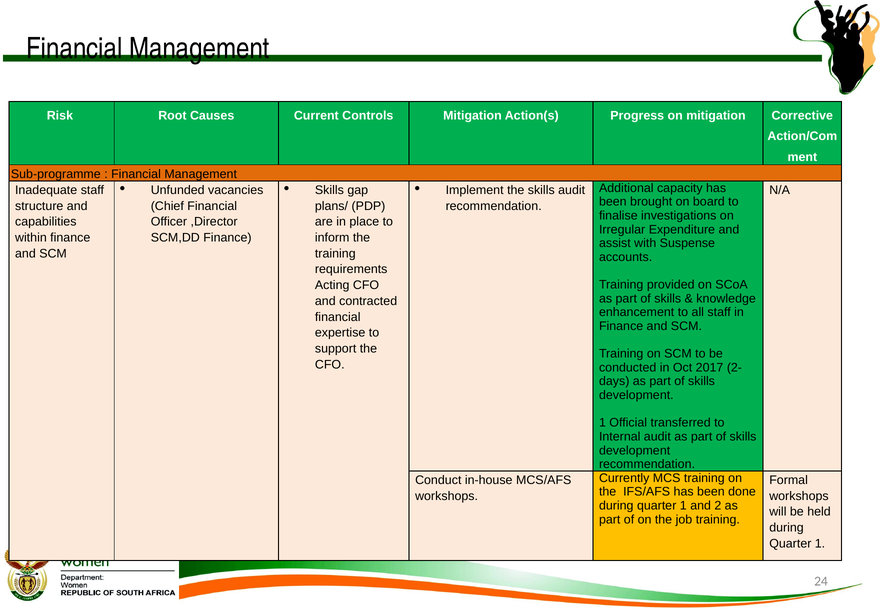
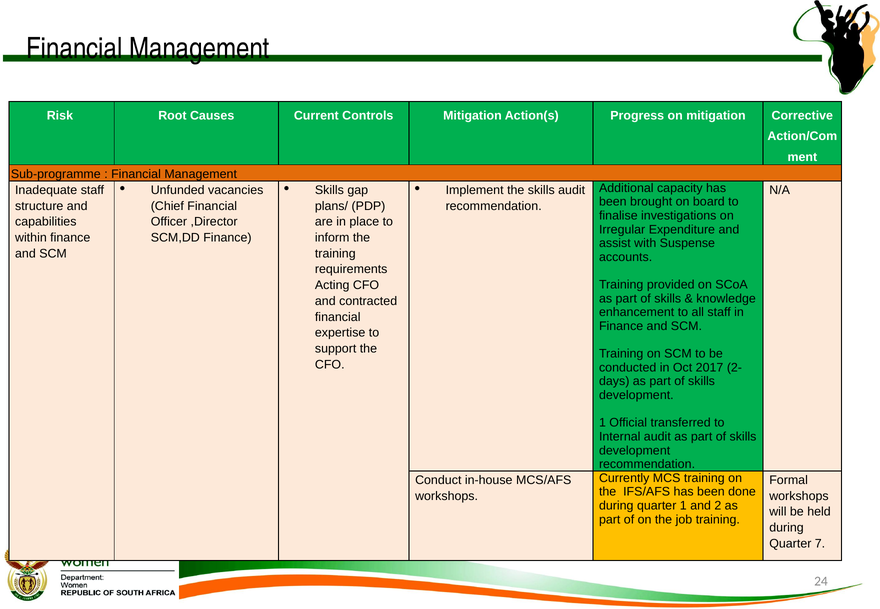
1: 1 -> 7 (820, 544)
